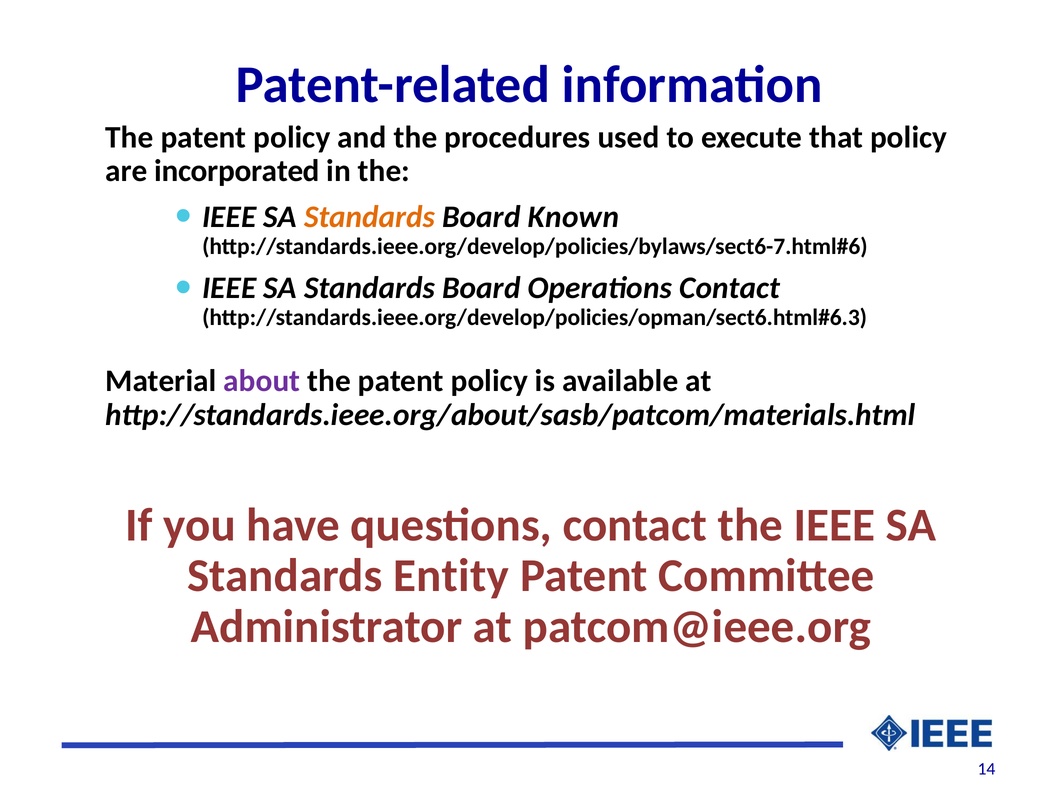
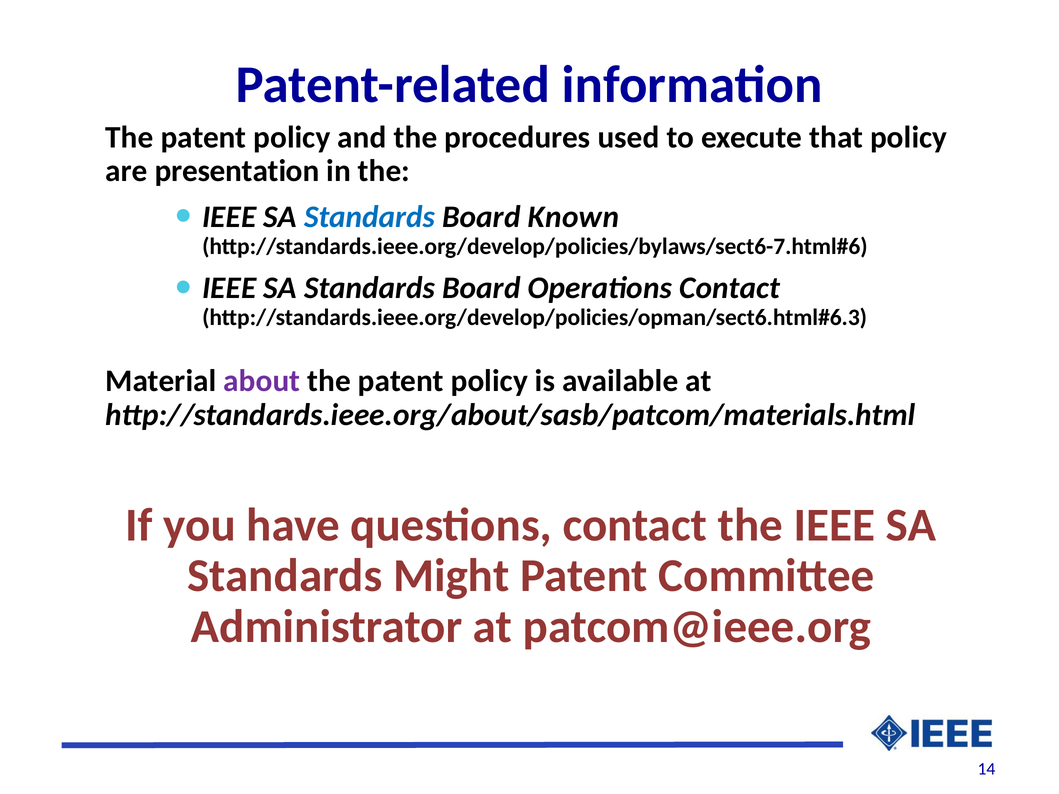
incorporated: incorporated -> presentation (237, 171)
Standards colour: orange -> blue (370, 217)
Entity: Entity -> Might (451, 576)
